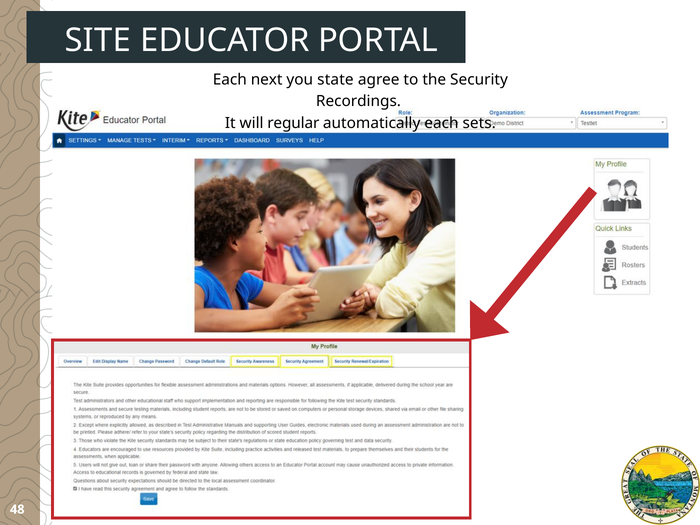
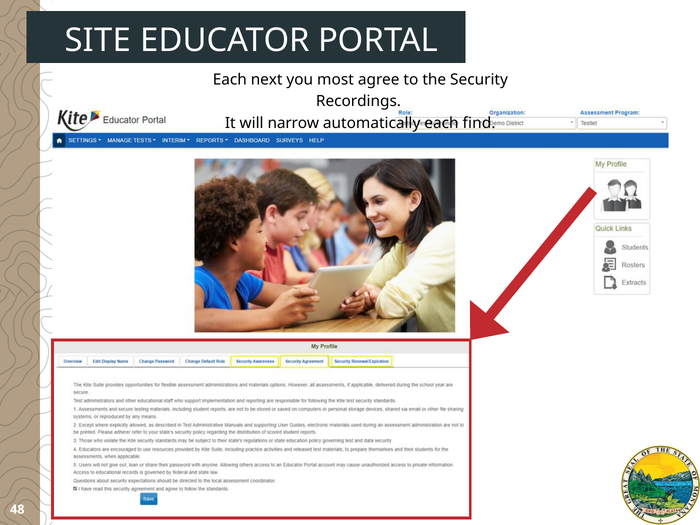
state: state -> most (335, 80)
regular: regular -> narrow (293, 123)
sets: sets -> find (479, 123)
